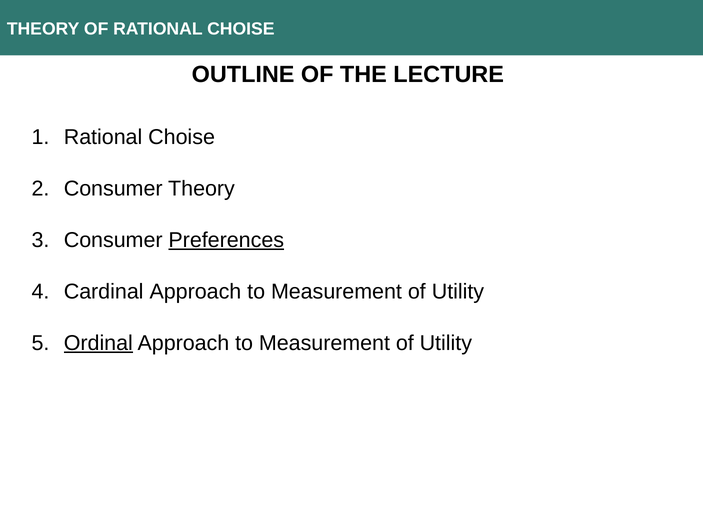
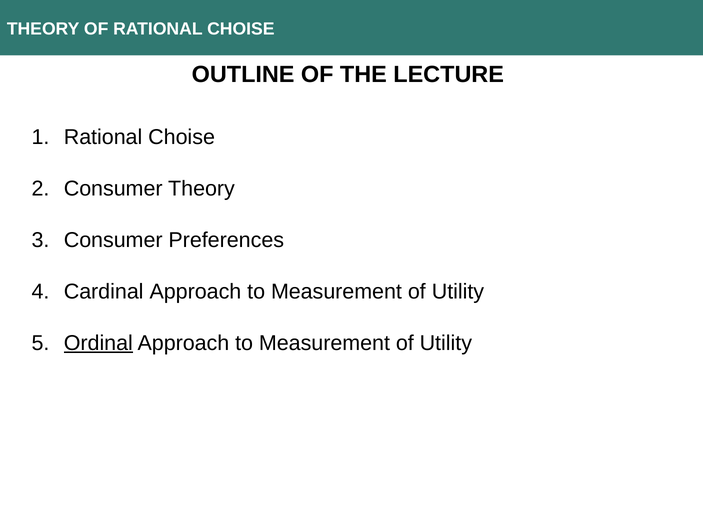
Preferences underline: present -> none (226, 240)
